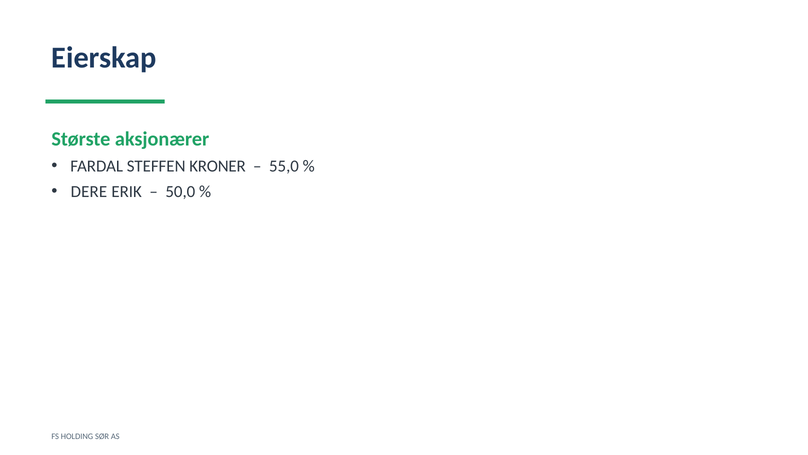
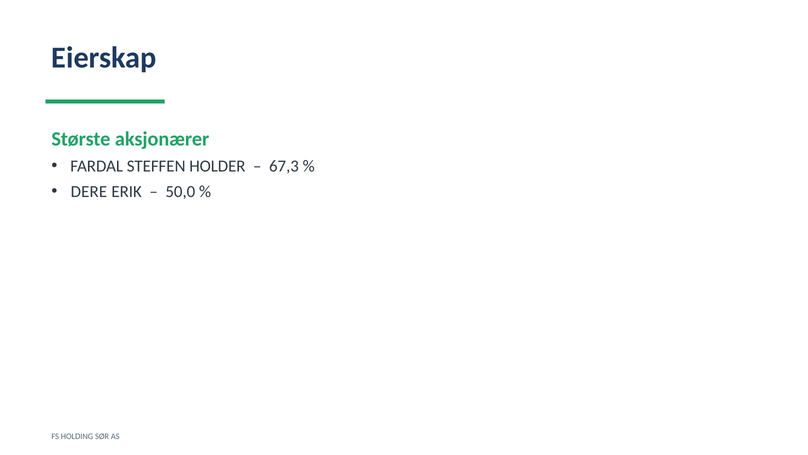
KRONER: KRONER -> HOLDER (217, 166)
55,0: 55,0 -> 67,3 (284, 166)
